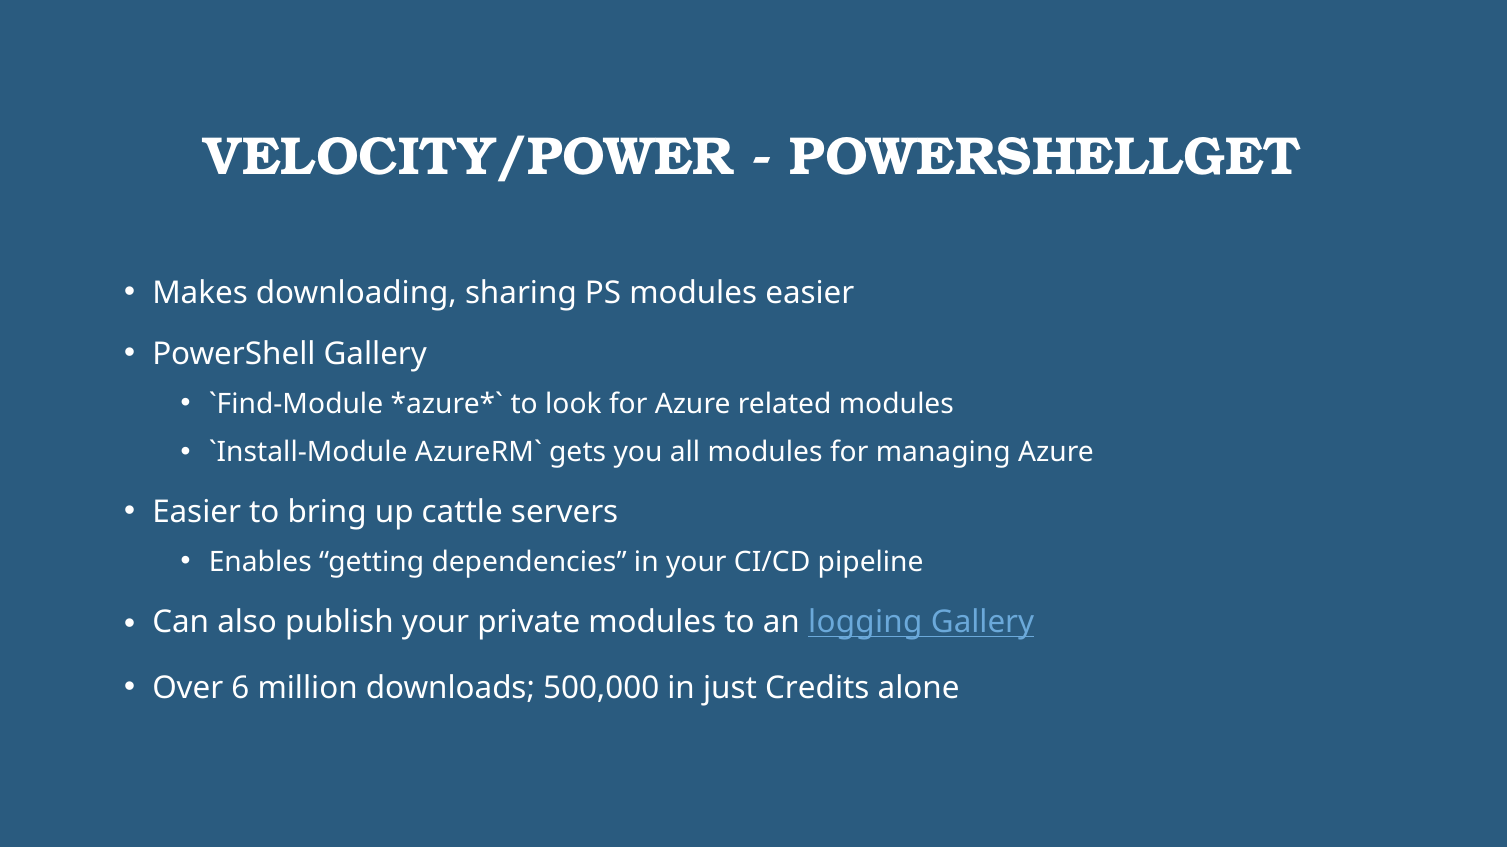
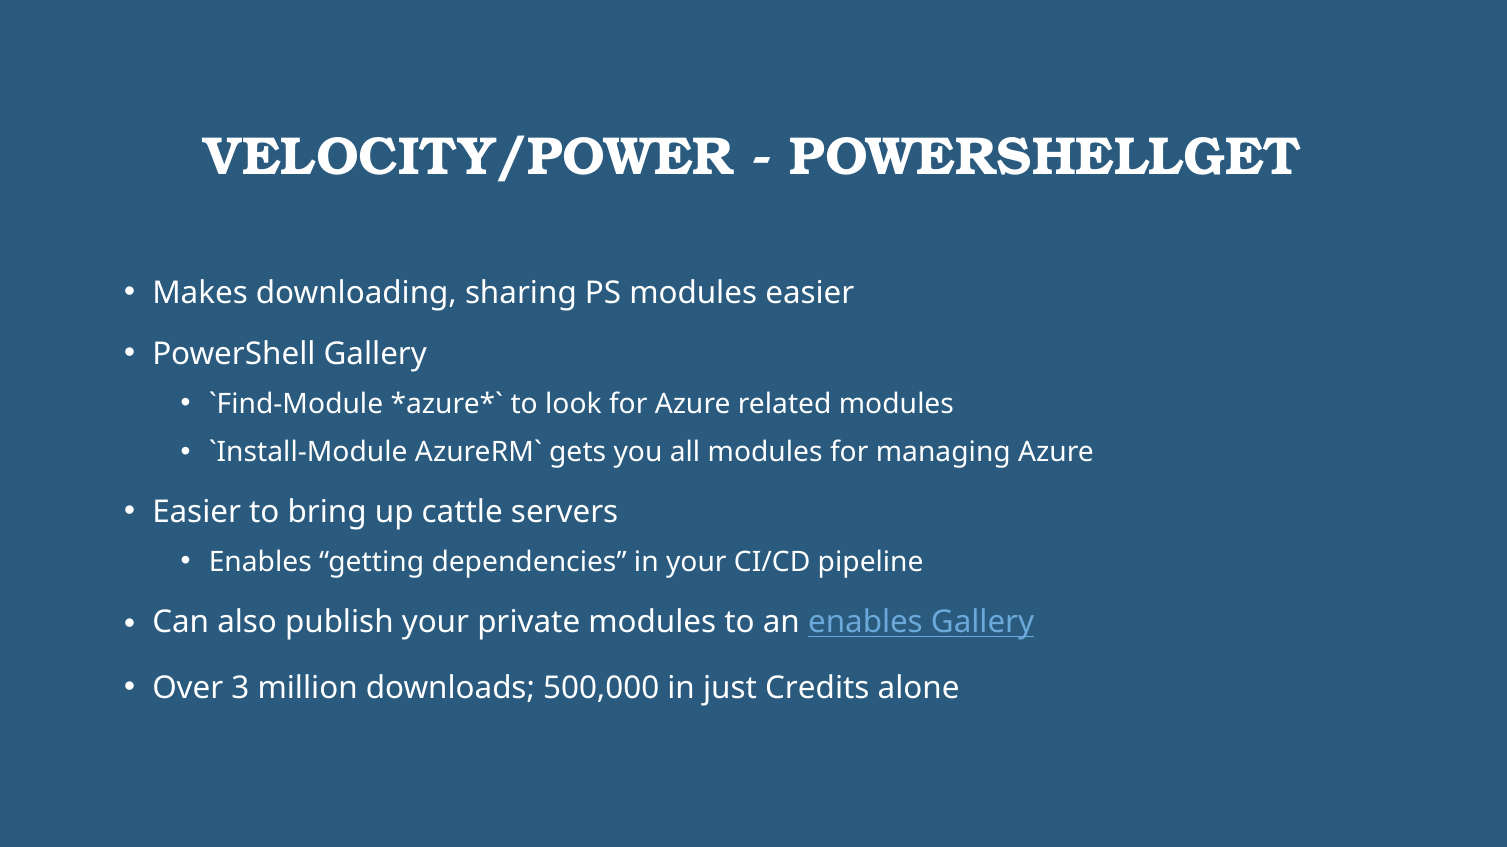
an logging: logging -> enables (866, 623)
6: 6 -> 3 (240, 689)
